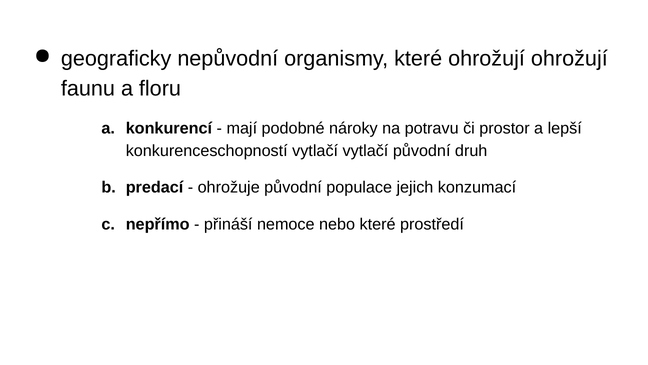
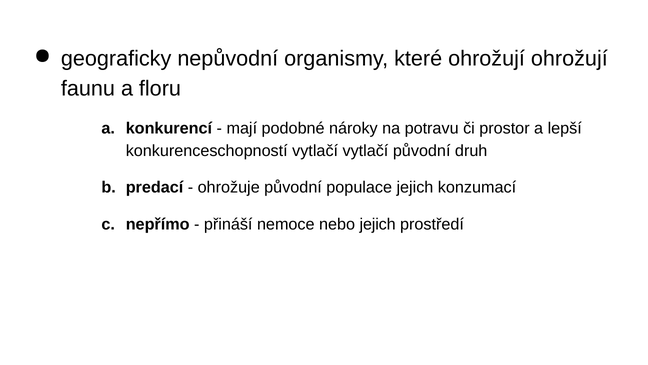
nebo které: které -> jejich (378, 224)
